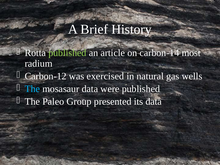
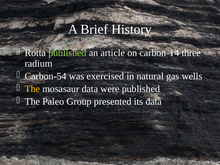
most: most -> three (191, 53)
Carbon-12: Carbon-12 -> Carbon-54 (46, 76)
The colour: light blue -> yellow (32, 89)
